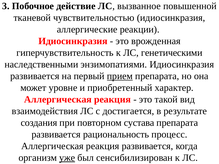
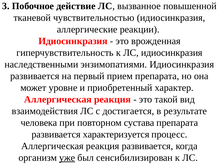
ЛС генетическими: генетическими -> идиосинкразия (172, 53)
прием underline: present -> none (120, 76)
создания: создания -> человека (39, 123)
рациональность: рациональность -> характеризуется (116, 135)
